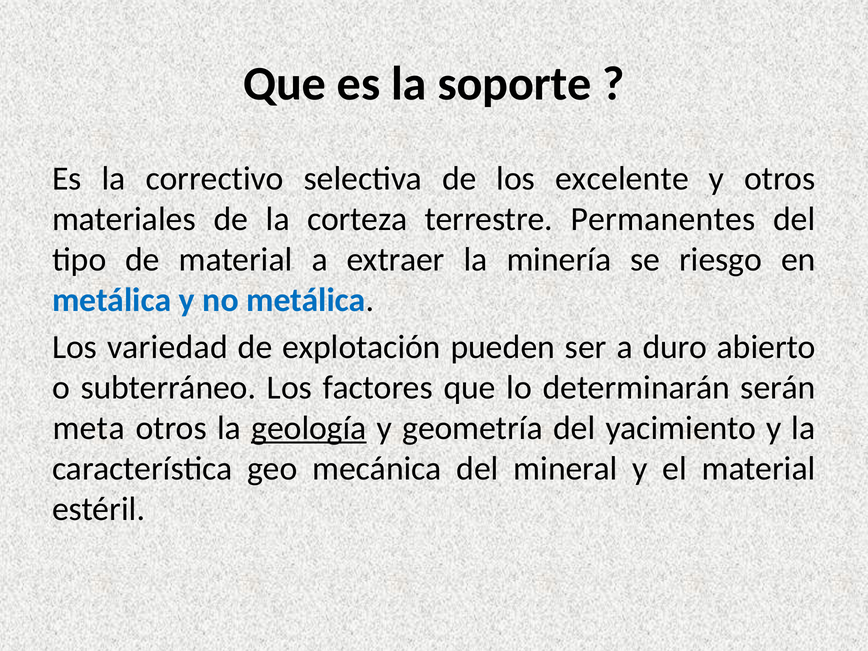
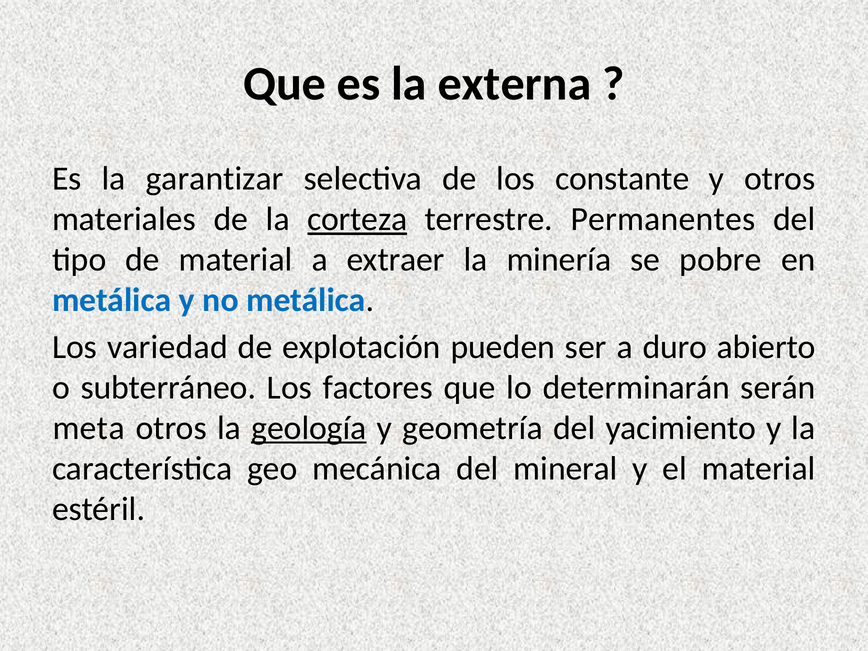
soporte: soporte -> externa (514, 84)
correctivo: correctivo -> garantizar (215, 179)
excelente: excelente -> constante (622, 179)
corteza underline: none -> present (357, 219)
riesgo: riesgo -> pobre (720, 260)
